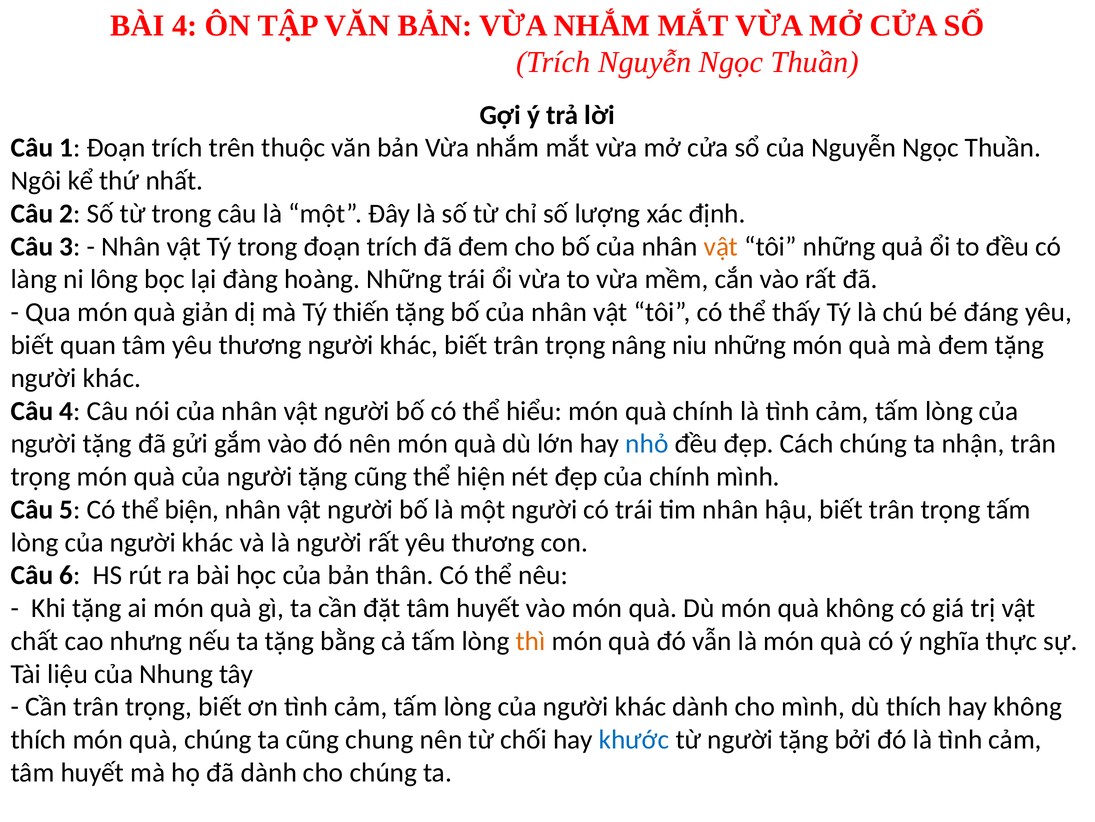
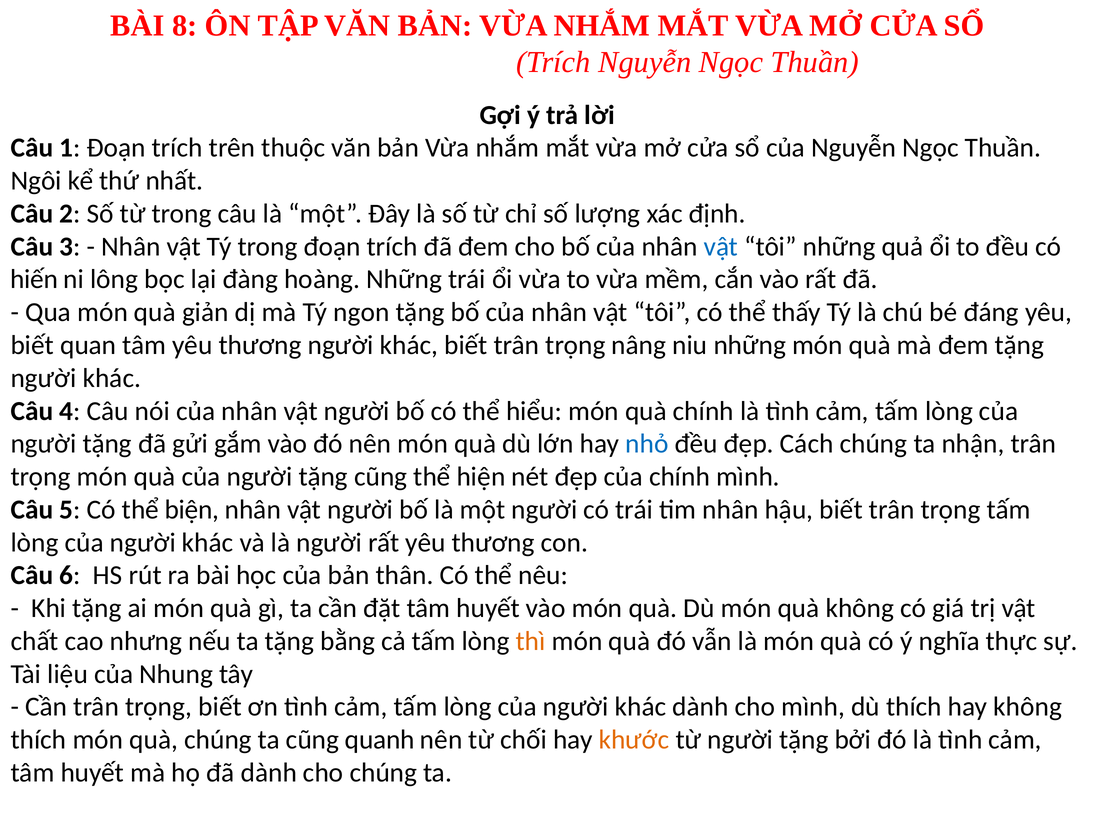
BÀI 4: 4 -> 8 (185, 26)
vật colour: orange -> blue (721, 246)
làng: làng -> hiến (34, 279)
thiến: thiến -> ngon (361, 312)
chung: chung -> quanh (380, 739)
khước colour: blue -> orange (634, 739)
